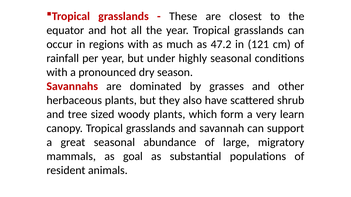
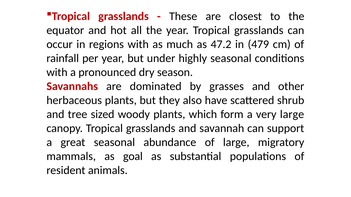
121: 121 -> 479 (258, 44)
very learn: learn -> large (292, 115)
